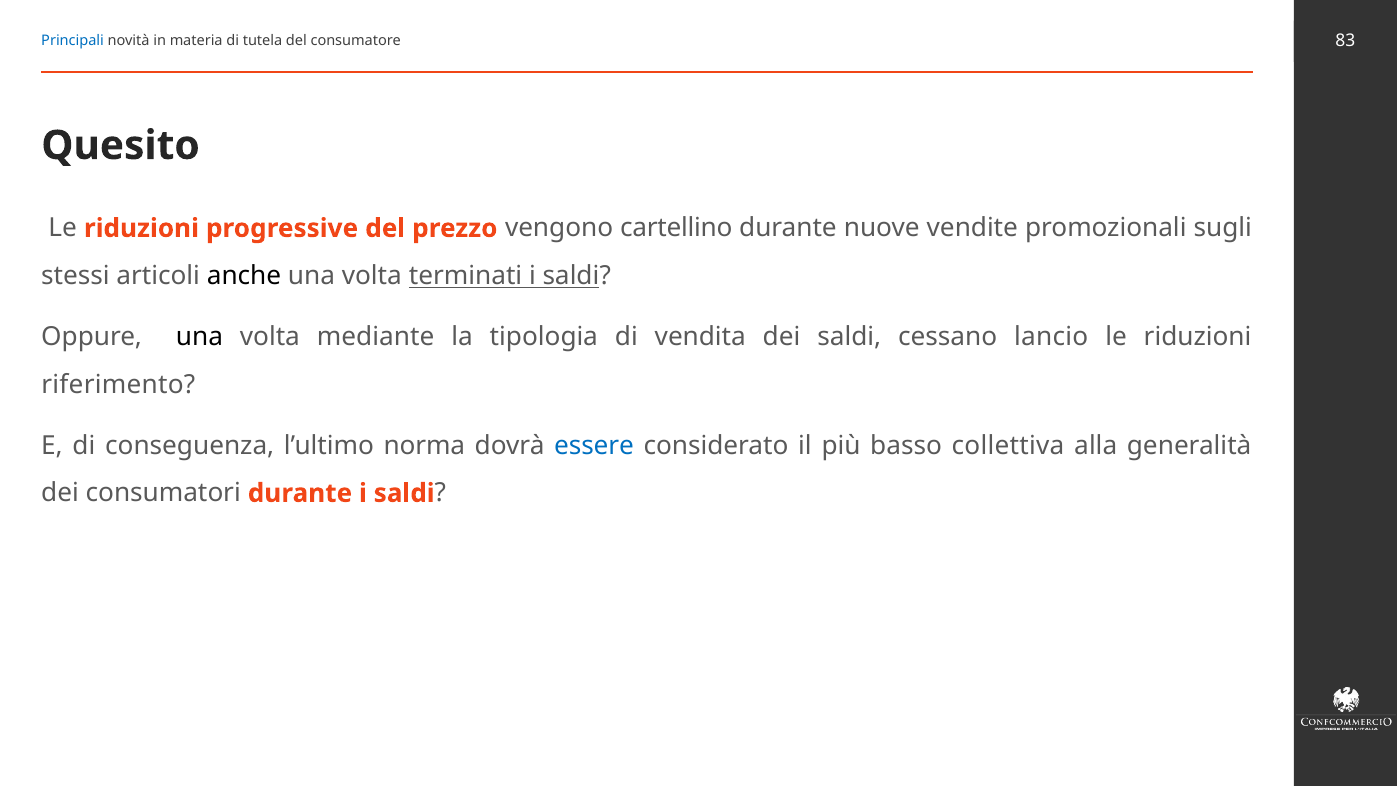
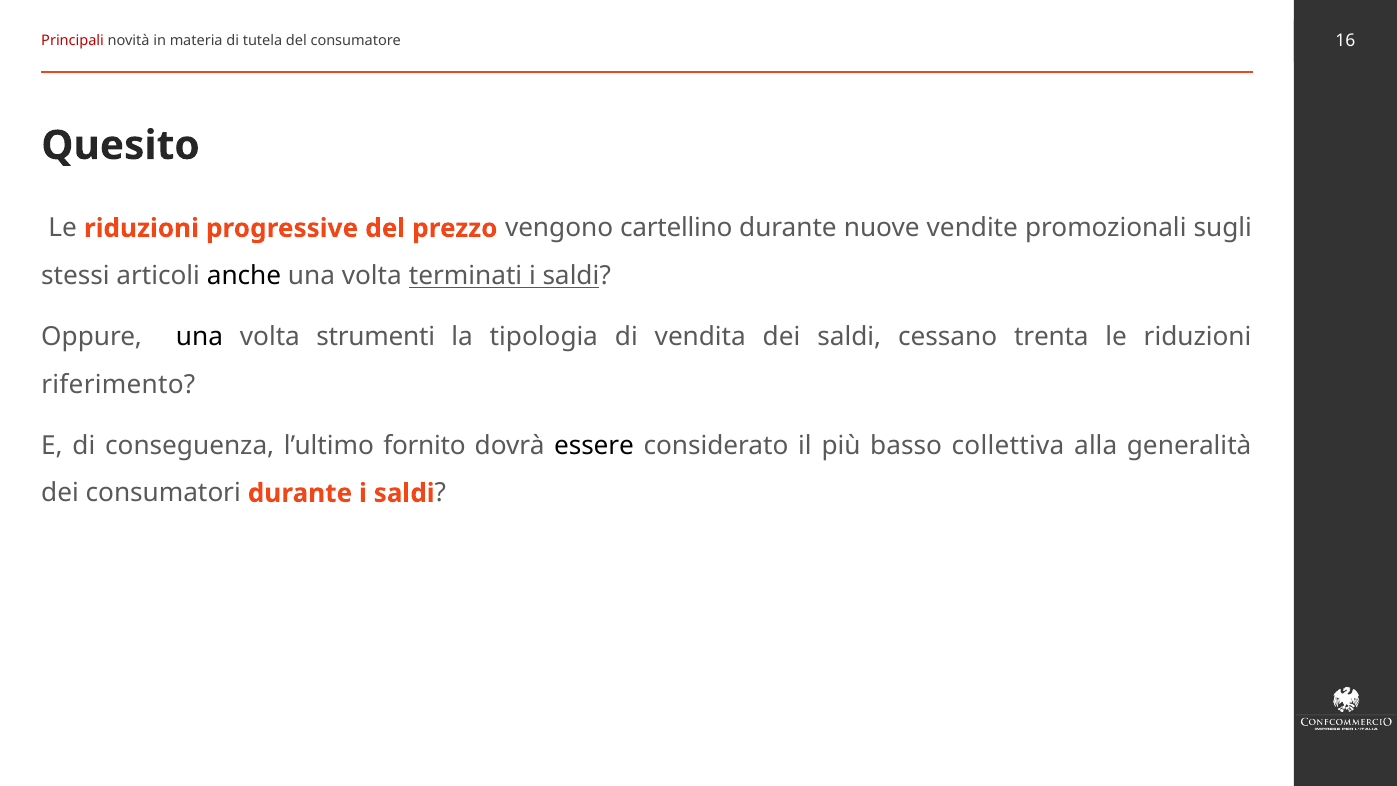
Principali colour: blue -> red (73, 41)
83: 83 -> 16 (1345, 41)
mediante: mediante -> strumenti (376, 337)
lancio: lancio -> trenta (1051, 337)
norma: norma -> fornito (424, 446)
essere colour: blue -> black (594, 446)
